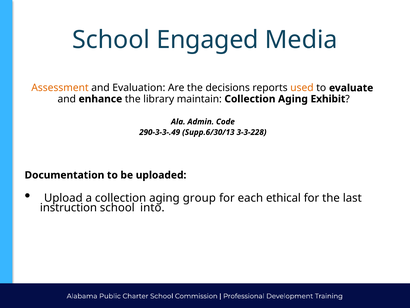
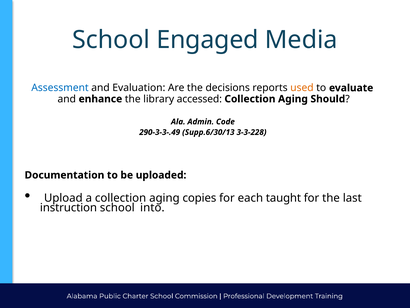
Assessment colour: orange -> blue (60, 88)
maintain: maintain -> accessed (199, 99)
Exhibit: Exhibit -> Should (328, 99)
group: group -> copies (199, 198)
ethical: ethical -> taught (283, 198)
